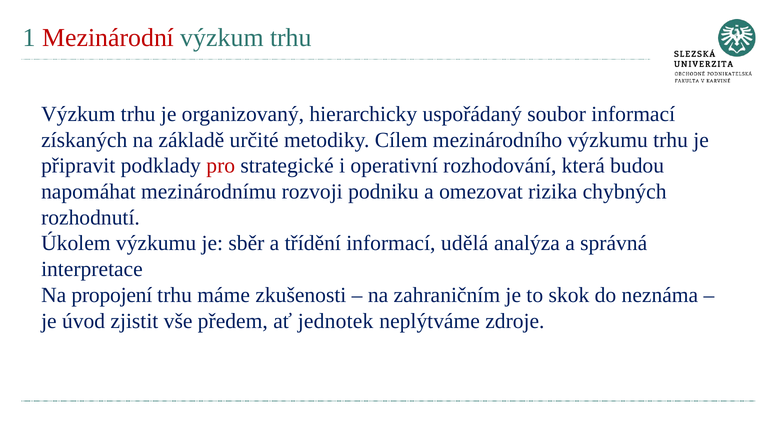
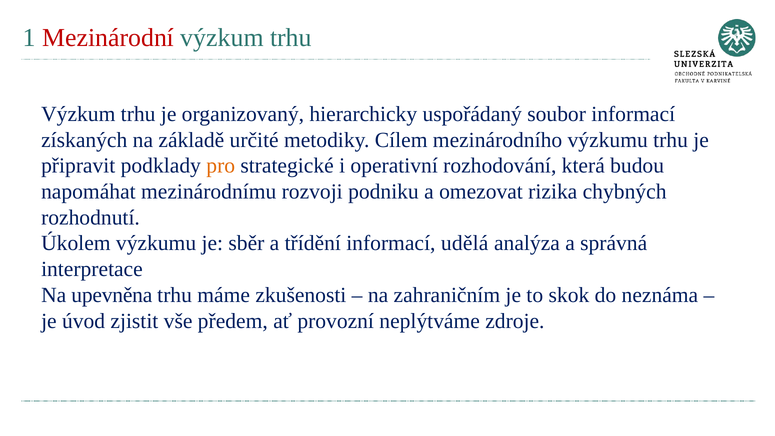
pro colour: red -> orange (221, 166)
propojení: propojení -> upevněna (112, 295)
jednotek: jednotek -> provozní (336, 321)
